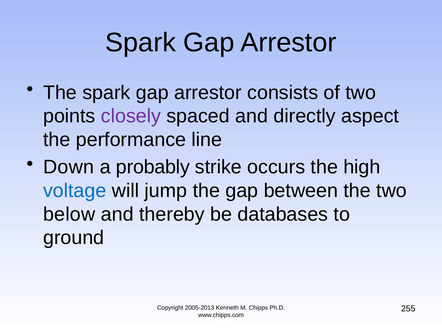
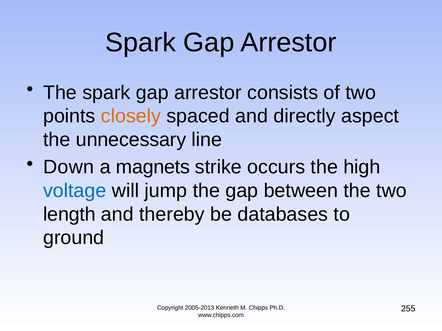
closely colour: purple -> orange (131, 116)
performance: performance -> unnecessary (131, 140)
probably: probably -> magnets (153, 167)
below: below -> length (69, 215)
